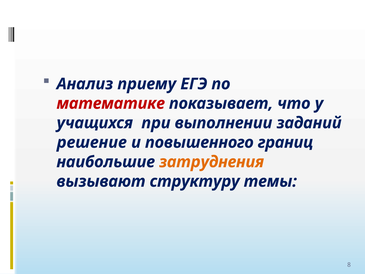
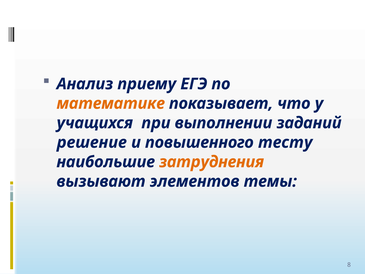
математике colour: red -> orange (111, 103)
границ: границ -> тесту (285, 142)
структуру: структуру -> элементов (195, 181)
